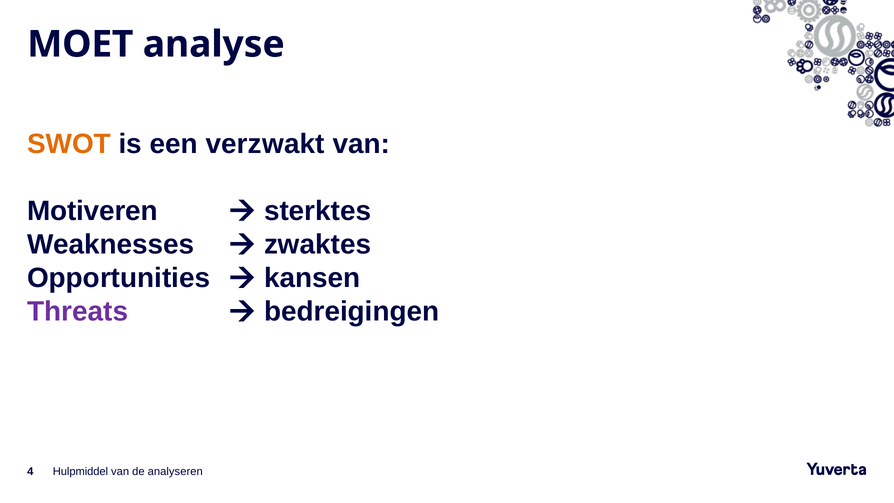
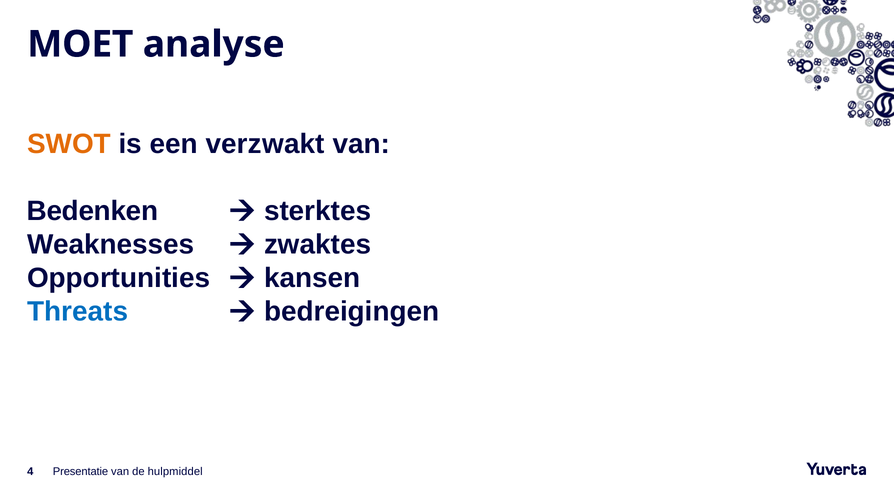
Motiveren: Motiveren -> Bedenken (92, 211)
Threats colour: purple -> blue (78, 312)
Hulpmiddel: Hulpmiddel -> Presentatie (80, 471)
analyseren: analyseren -> hulpmiddel (175, 471)
